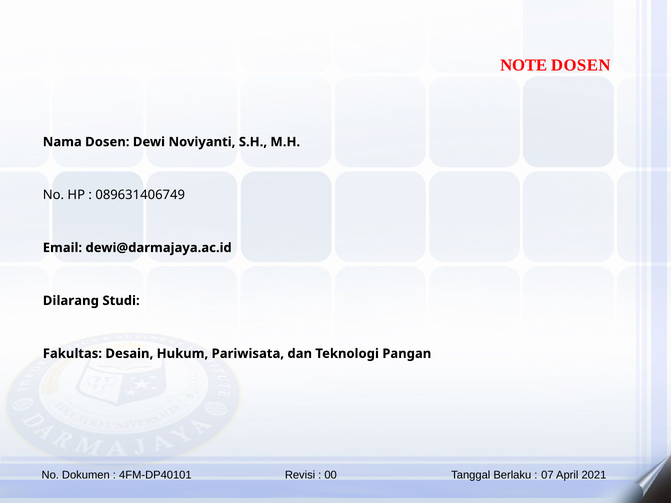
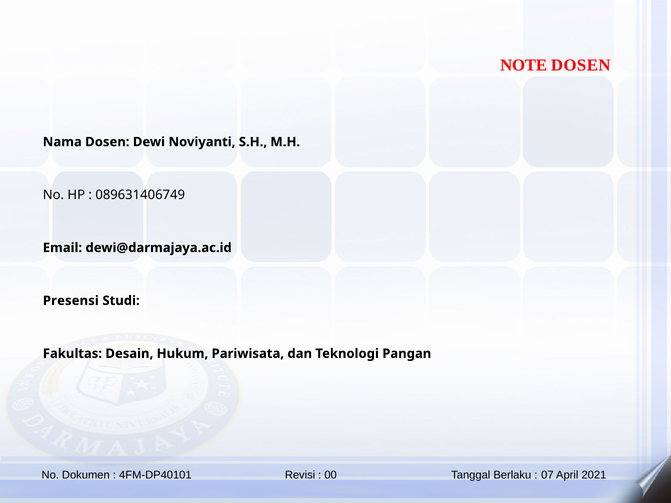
Dilarang: Dilarang -> Presensi (71, 301)
